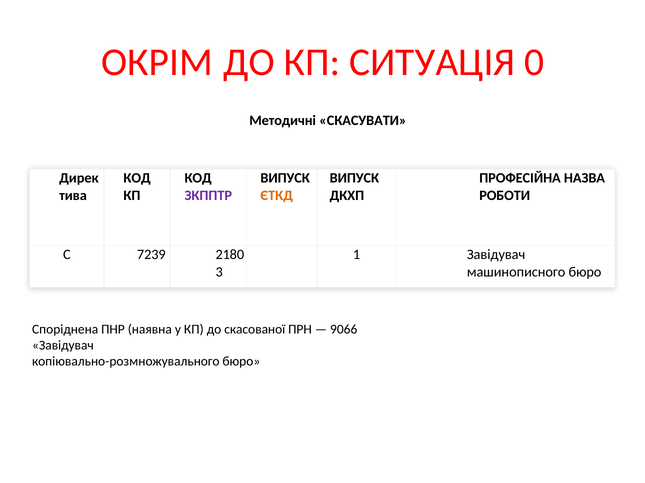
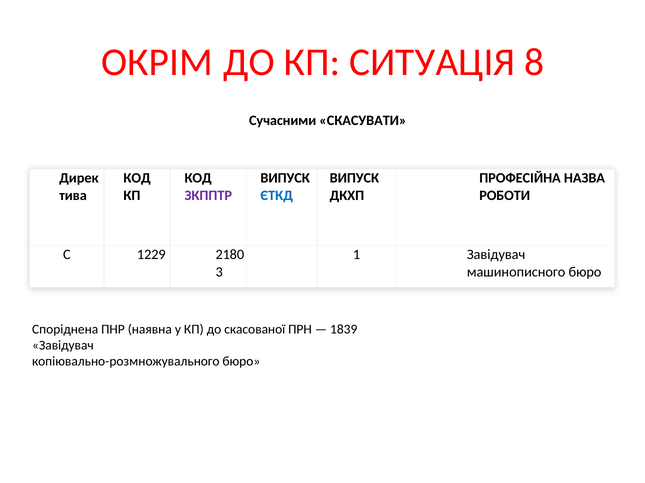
0: 0 -> 8 (534, 62)
Методичні: Методичні -> Сучасними (283, 121)
ЄТКД colour: orange -> blue (277, 196)
7239: 7239 -> 1229 (151, 255)
9066: 9066 -> 1839 (344, 330)
